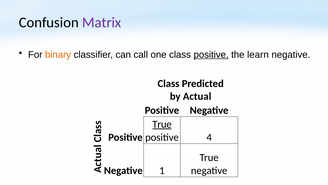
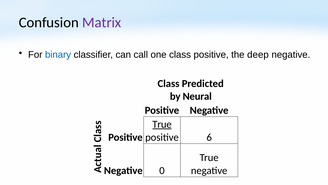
binary colour: orange -> blue (58, 55)
positive underline: present -> none (211, 55)
learn: learn -> deep (258, 55)
Actual: Actual -> Neural (197, 96)
4: 4 -> 6 (209, 137)
1: 1 -> 0 (162, 170)
